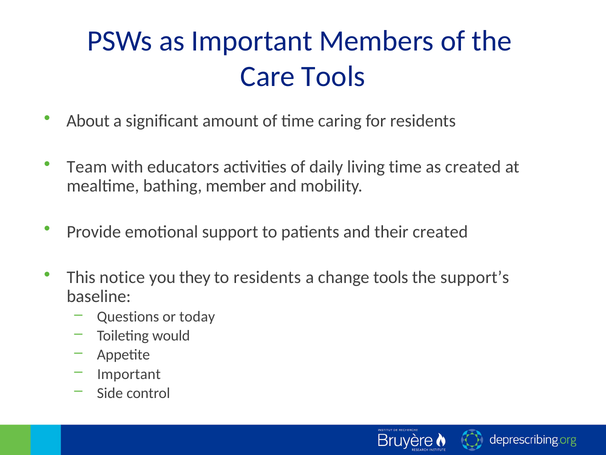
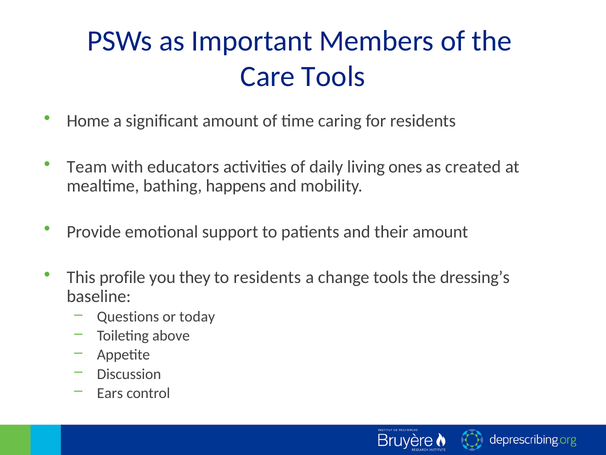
About: About -> Home (88, 121)
living time: time -> ones (405, 167)
member: member -> happens (236, 186)
their created: created -> amount (440, 231)
notice: notice -> profile (122, 277)
support’s: support’s -> dressing’s (475, 277)
would: would -> above (171, 336)
Important: Important -> Discussion (129, 374)
Side: Side -> Ears (110, 393)
